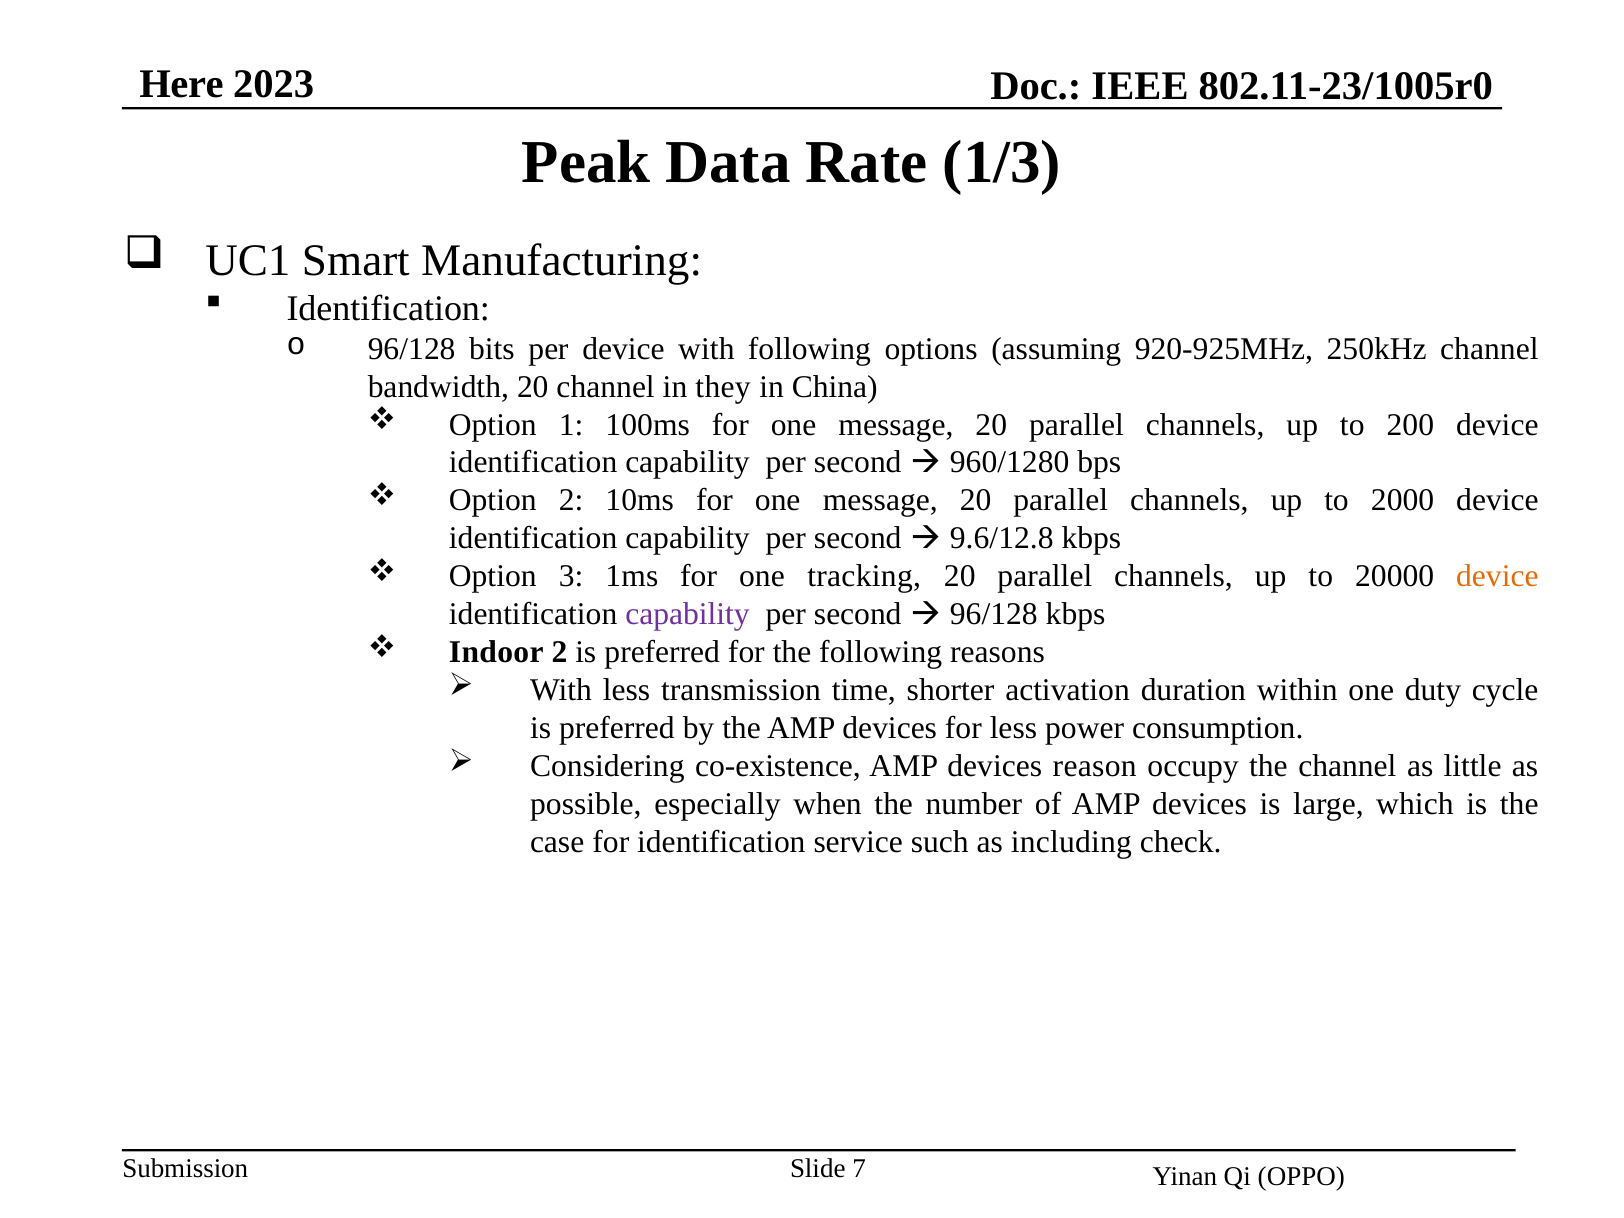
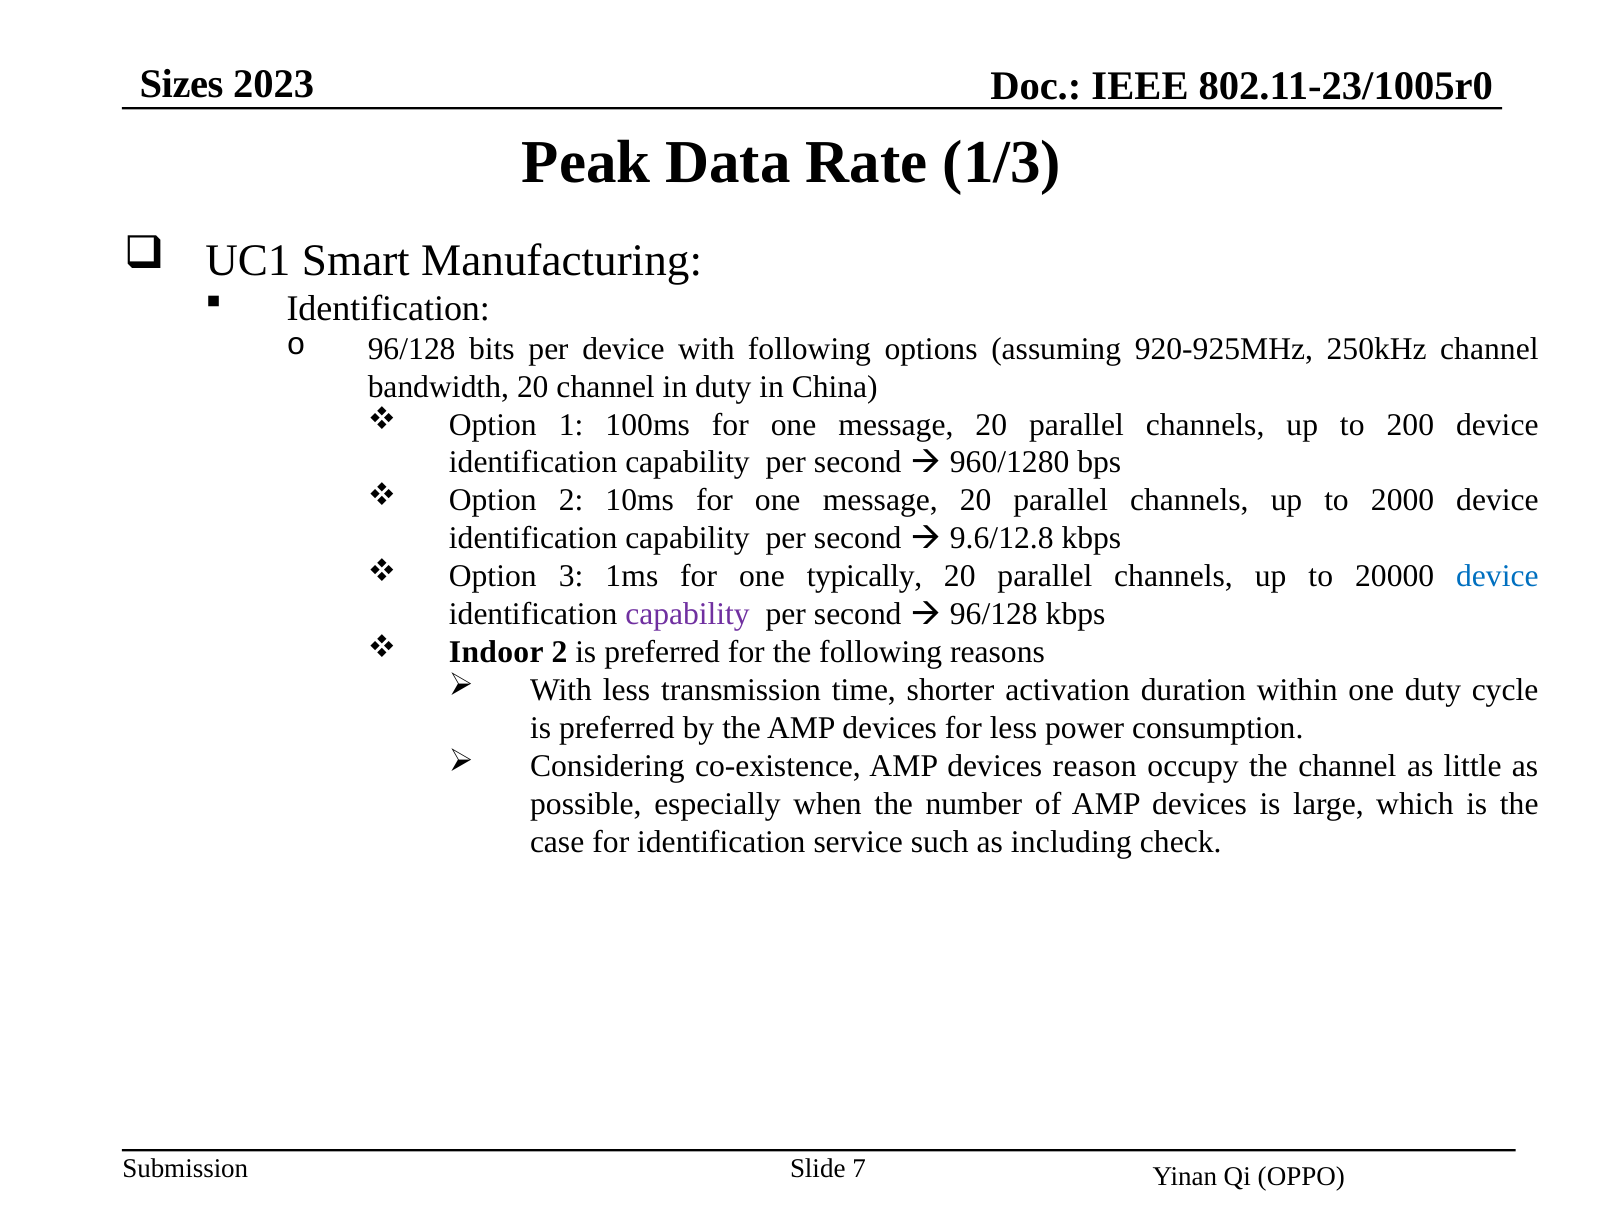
Here: Here -> Sizes (182, 84)
in they: they -> duty (723, 387)
tracking: tracking -> typically (865, 576)
device colour: orange -> blue (1497, 576)
